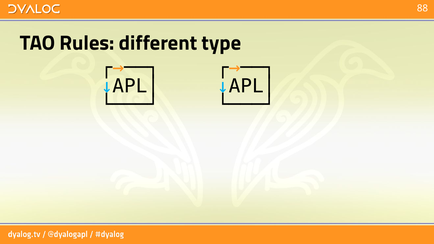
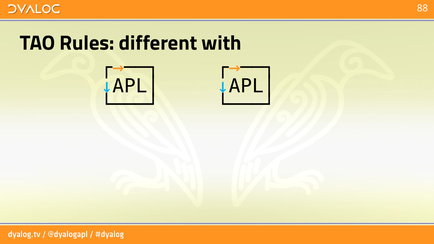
type: type -> with (222, 43)
